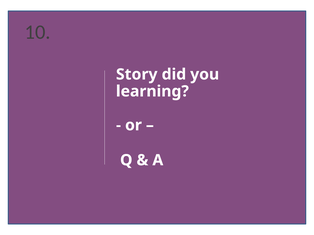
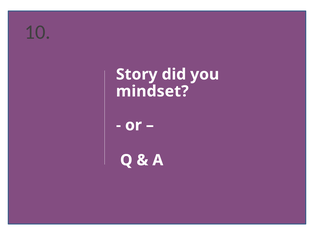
learning: learning -> mindset (152, 91)
